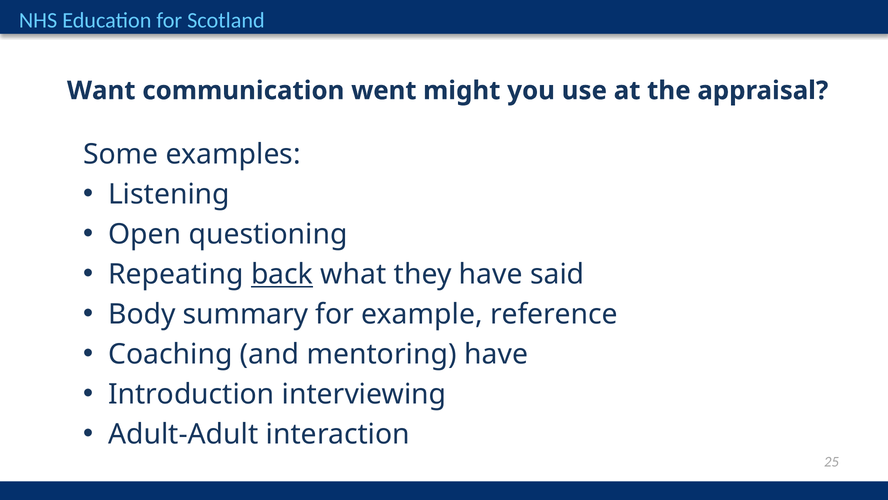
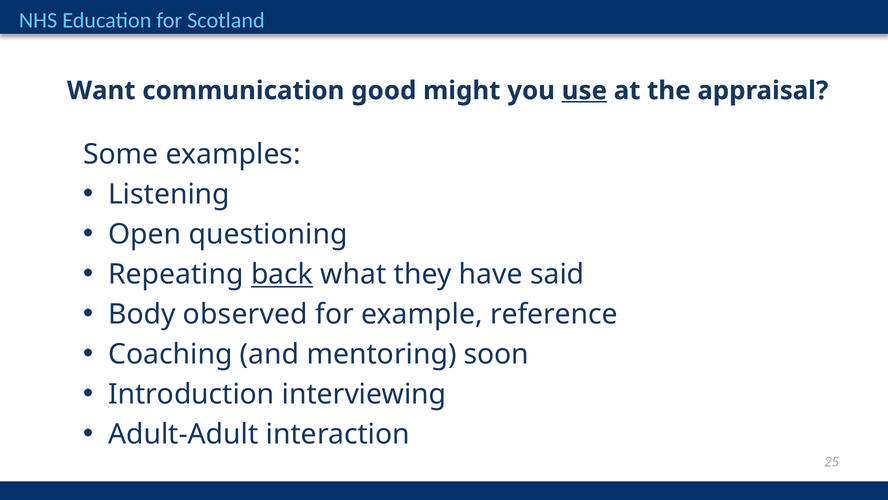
went: went -> good (384, 91)
use underline: none -> present (584, 91)
summary: summary -> observed (245, 314)
mentoring have: have -> soon (496, 354)
